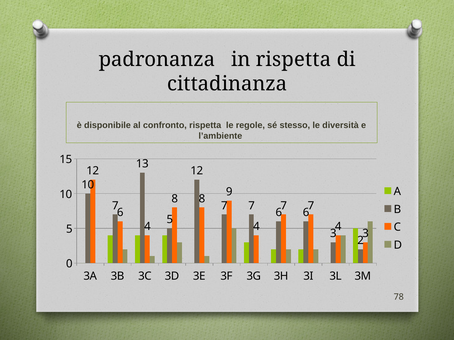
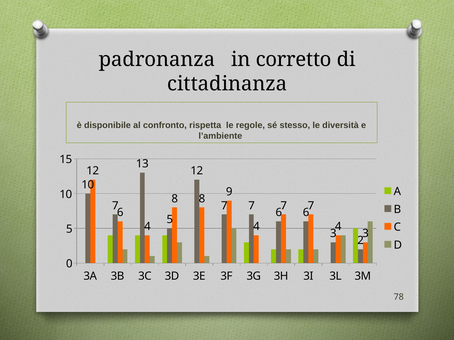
in rispetta: rispetta -> corretto (294, 60)
